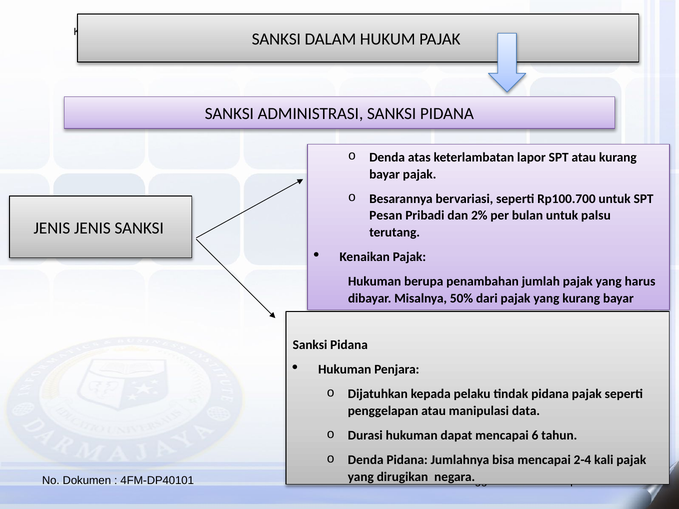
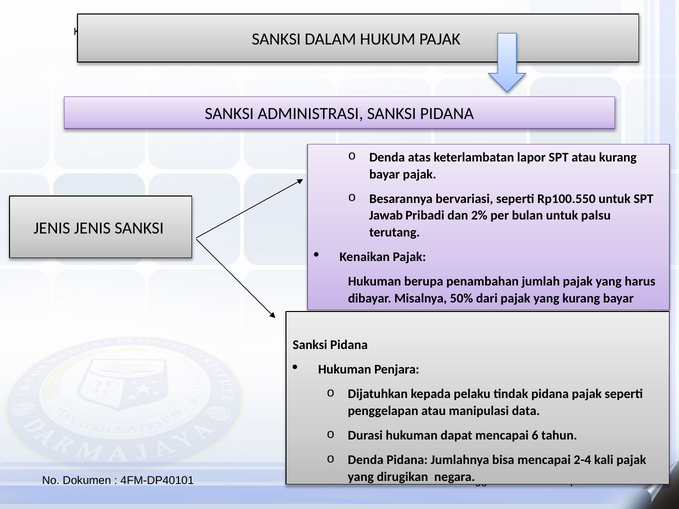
Rp100.700: Rp100.700 -> Rp100.550 (566, 199)
Pesan: Pesan -> Jawab (386, 216)
